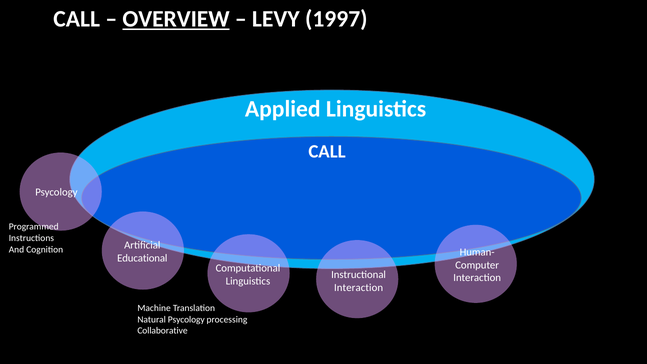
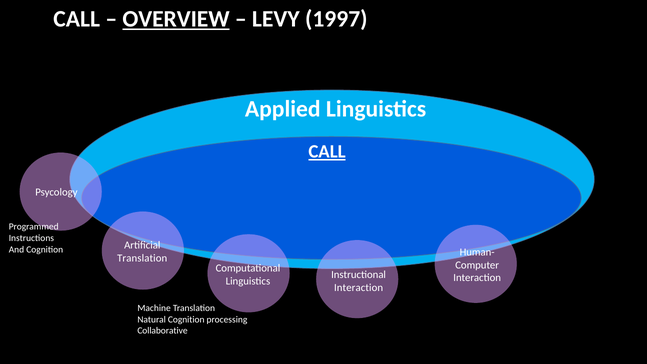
CALL underline: none -> present (327, 152)
Educational: Educational -> Translation (142, 258)
Natural Psycology: Psycology -> Cognition (186, 319)
